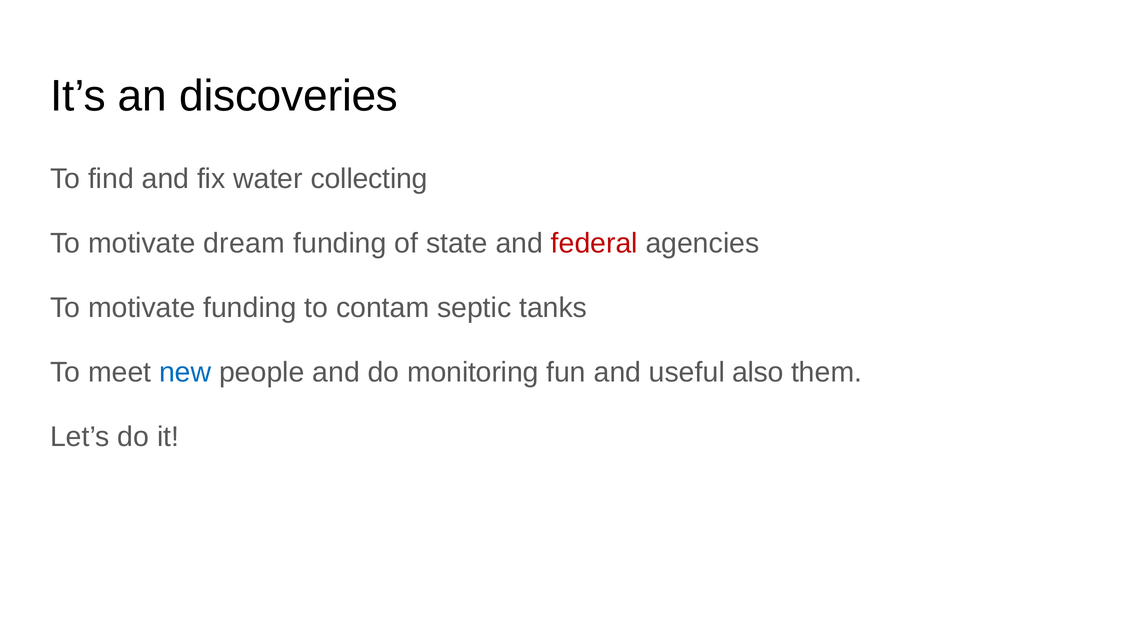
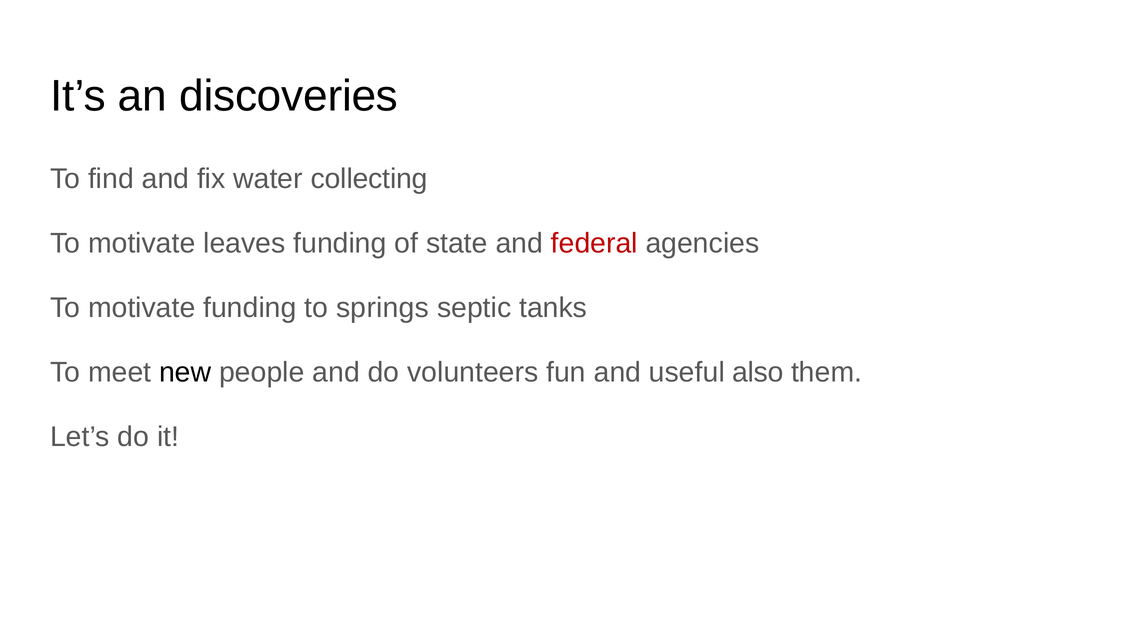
dream: dream -> leaves (244, 243)
contam: contam -> springs (383, 308)
new colour: blue -> black (185, 373)
monitoring: monitoring -> volunteers (473, 373)
